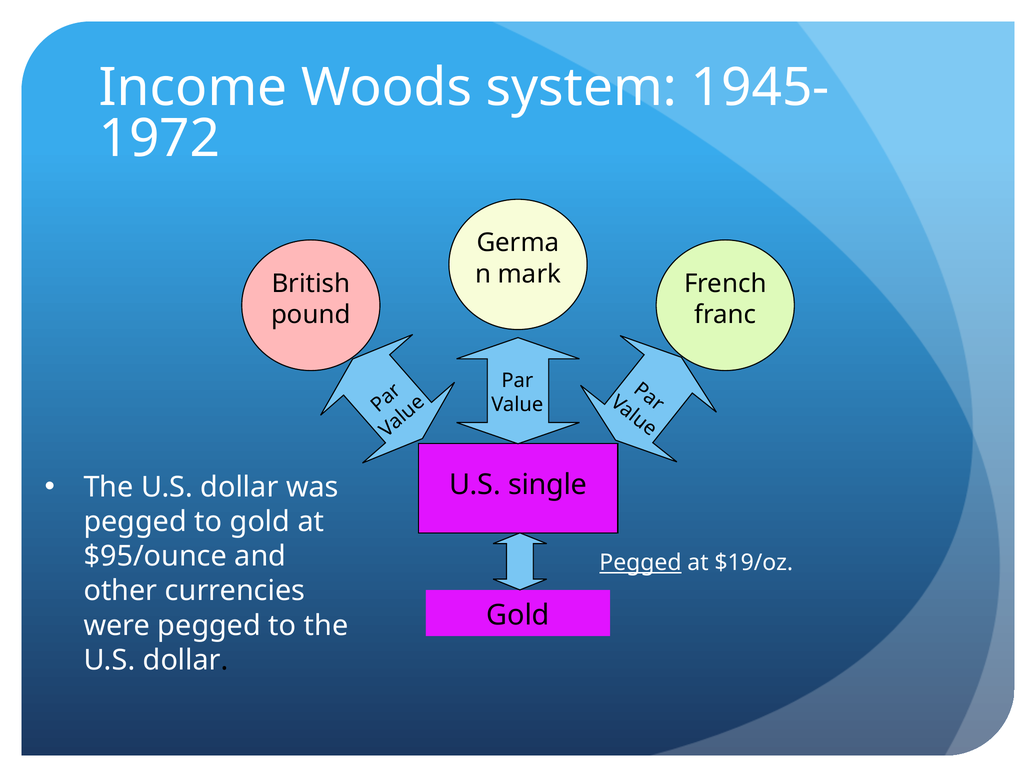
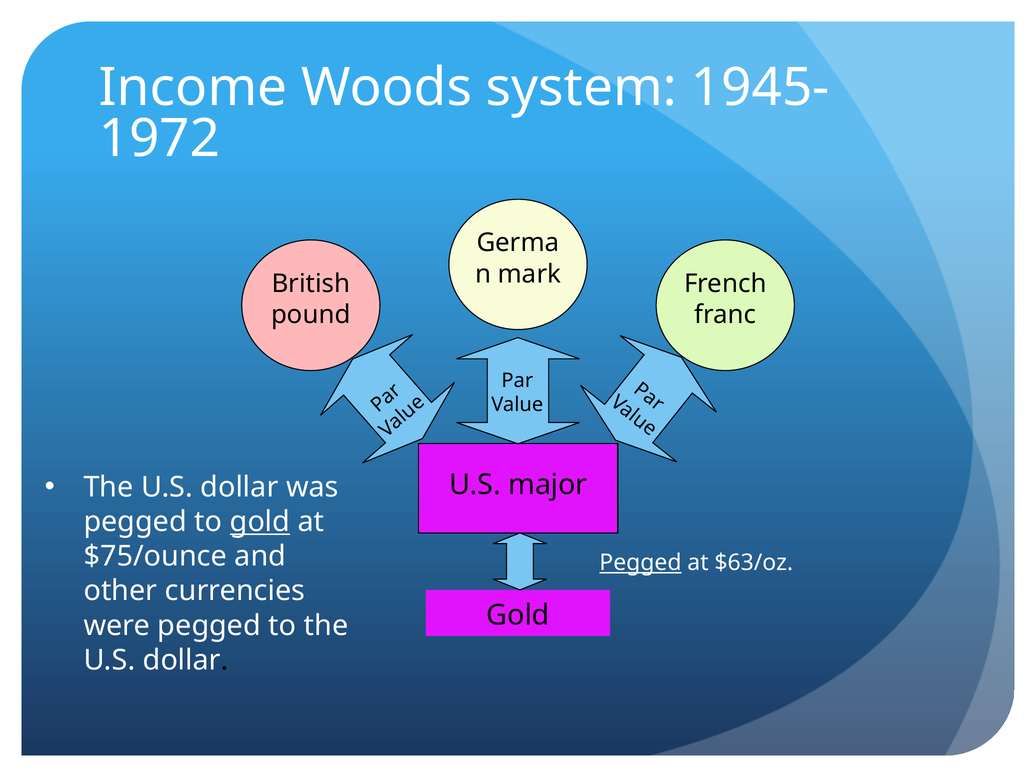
single: single -> major (548, 485)
gold underline: none -> present (260, 522)
$95/ounce: $95/ounce -> $75/ounce (155, 556)
$19/oz: $19/oz -> $63/oz (754, 563)
